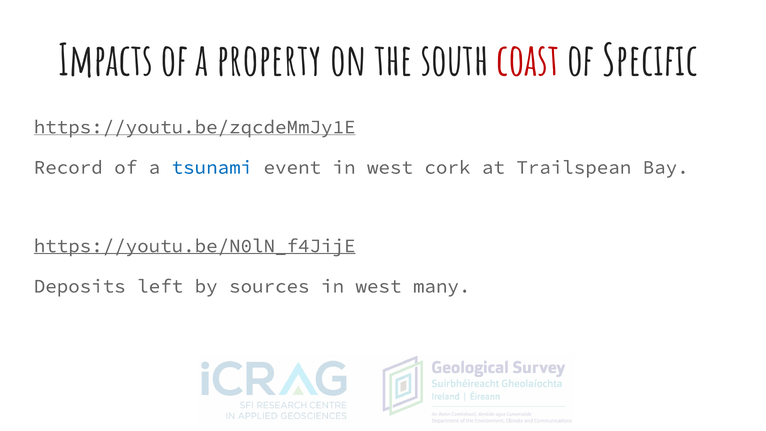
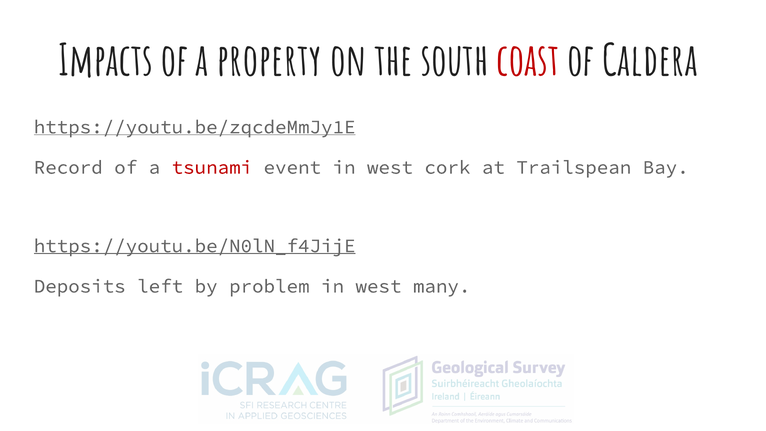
Specific: Specific -> Caldera (650, 61)
tsunami colour: blue -> red (212, 167)
sources: sources -> problem (269, 286)
